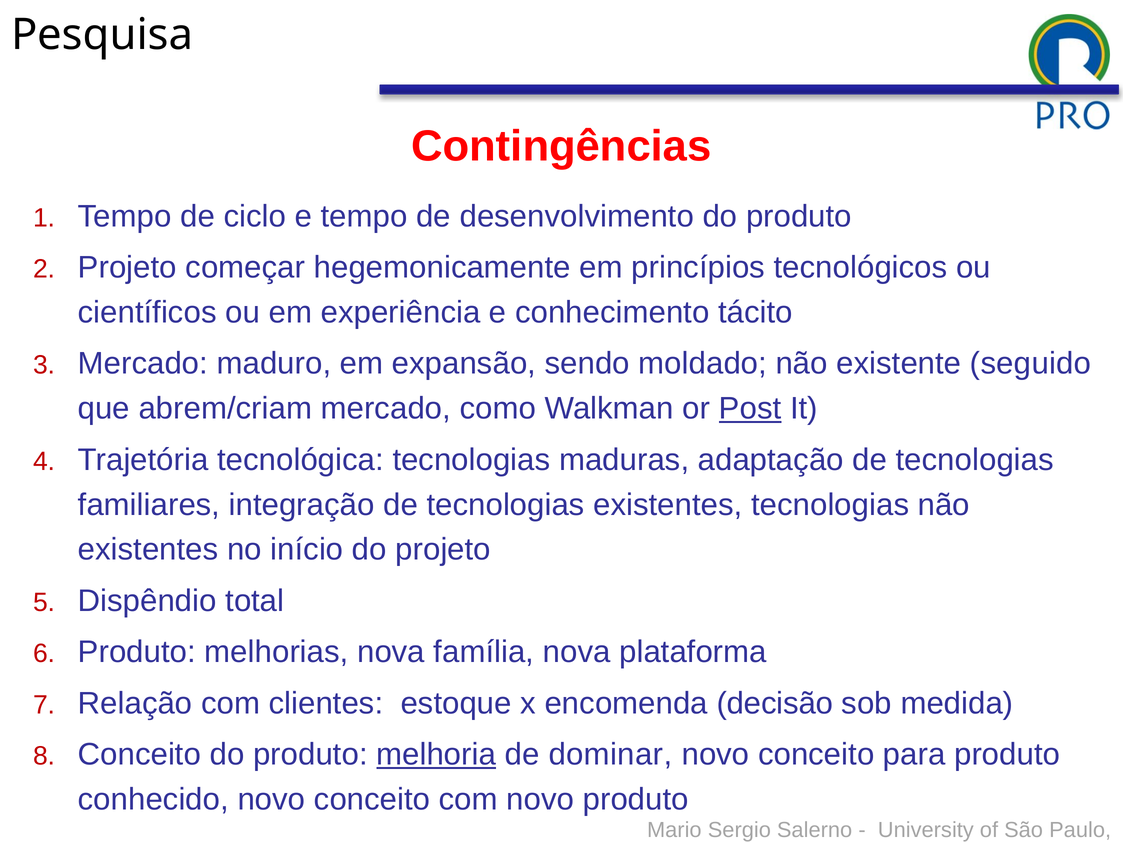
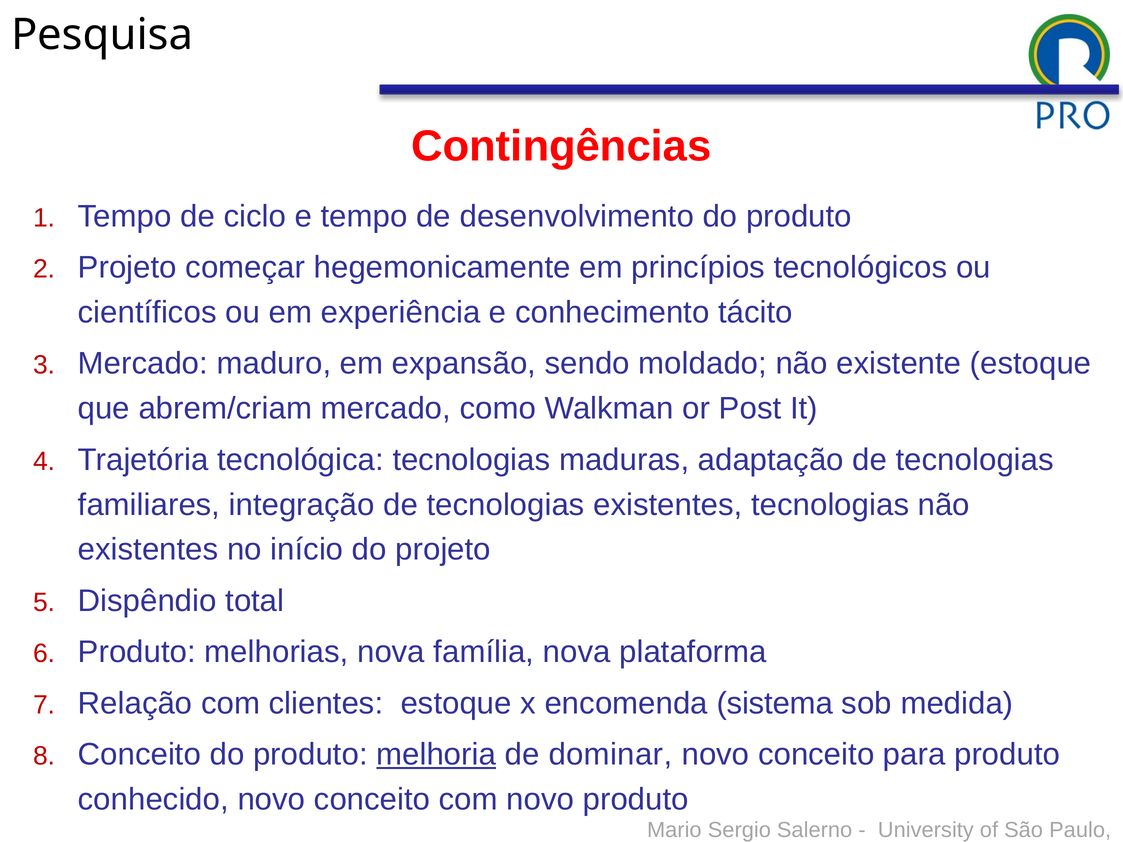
existente seguido: seguido -> estoque (1031, 364)
Post underline: present -> none (750, 409)
decisão: decisão -> sistema (775, 703)
